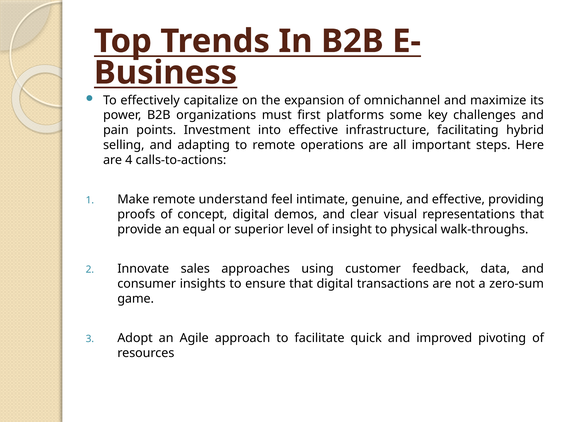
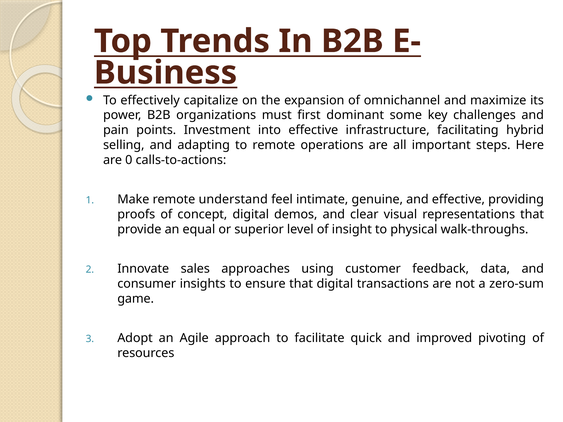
platforms: platforms -> dominant (355, 115)
4: 4 -> 0 (129, 160)
